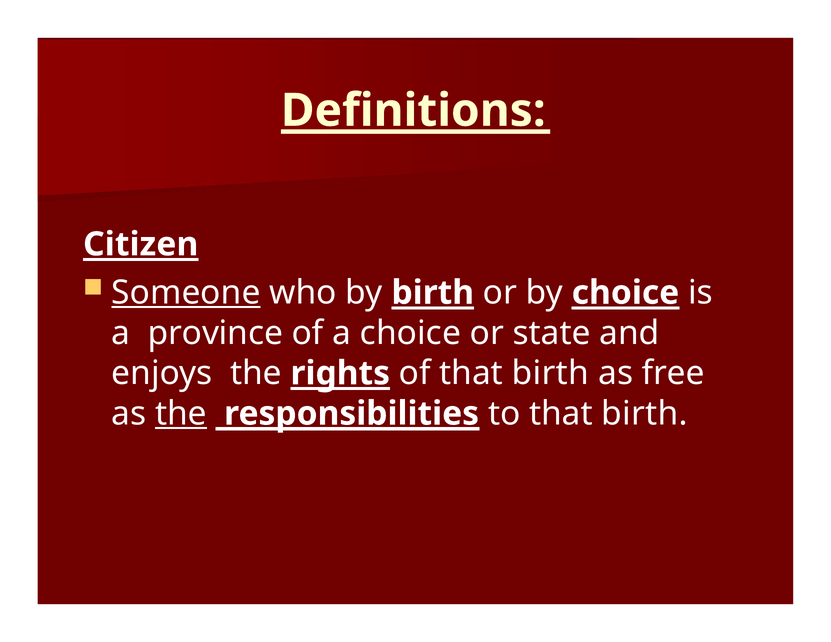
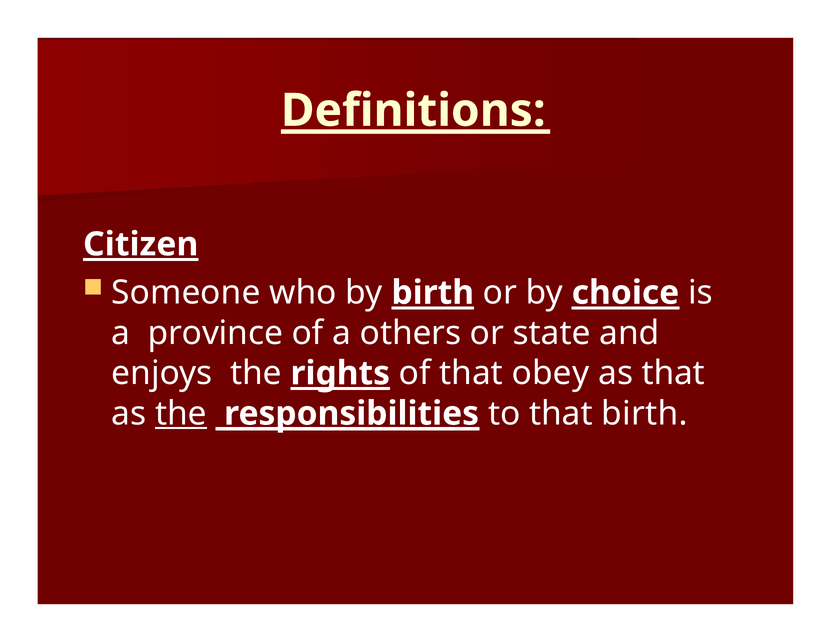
Someone underline: present -> none (186, 293)
a choice: choice -> others (411, 333)
of that birth: birth -> obey (550, 373)
as free: free -> that (673, 373)
